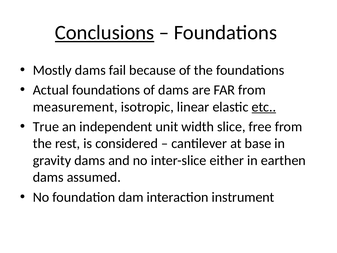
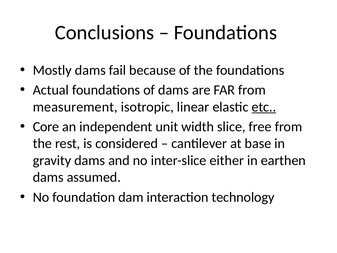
Conclusions underline: present -> none (105, 33)
True: True -> Core (46, 127)
instrument: instrument -> technology (243, 197)
